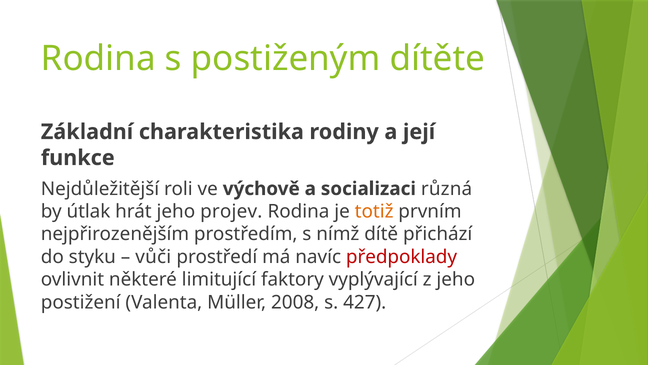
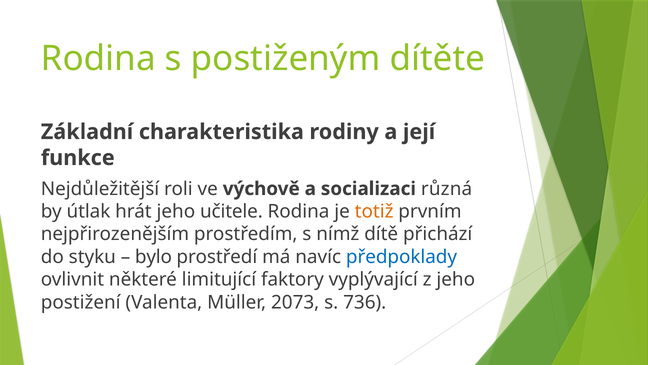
projev: projev -> učitele (231, 211)
vůči: vůči -> bylo (153, 257)
předpoklady colour: red -> blue (402, 257)
2008: 2008 -> 2073 (295, 302)
427: 427 -> 736 (365, 302)
